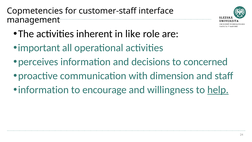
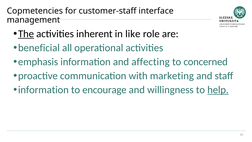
The underline: none -> present (26, 34)
important: important -> beneficial (39, 48)
perceives: perceives -> emphasis (38, 62)
decisions: decisions -> affecting (151, 62)
dimension: dimension -> marketing (172, 76)
